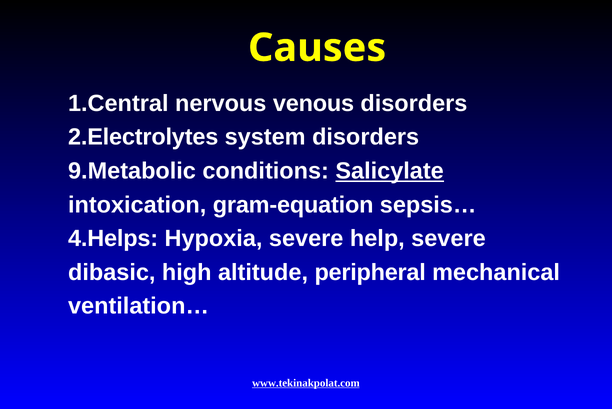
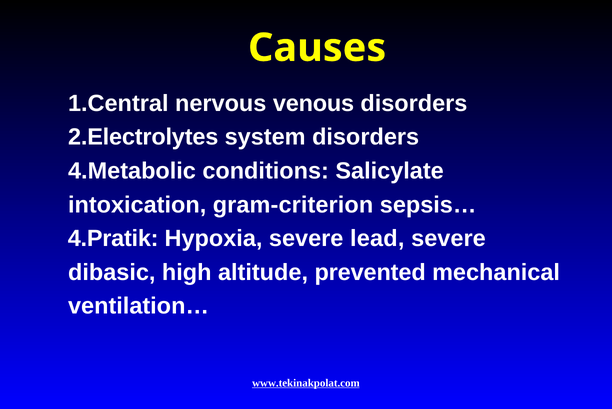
9.Metabolic: 9.Metabolic -> 4.Metabolic (132, 171)
Salicylate underline: present -> none (390, 171)
gram-equation: gram-equation -> gram-criterion (293, 205)
4.Helps: 4.Helps -> 4.Pratik (113, 239)
help: help -> lead (377, 239)
peripheral: peripheral -> prevented (370, 273)
